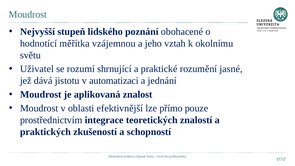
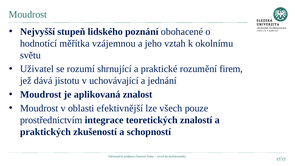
jasné: jasné -> firem (231, 69)
automatizaci: automatizaci -> uchovávající (114, 81)
přímo: přímo -> všech (171, 108)
